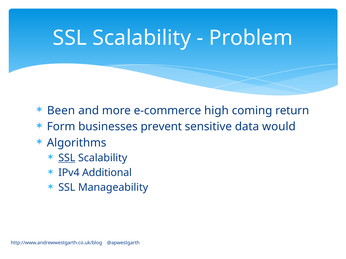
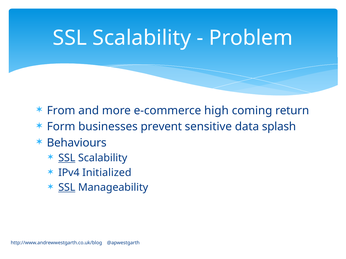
Been: Been -> From (61, 111)
would: would -> splash (279, 127)
Algorithms: Algorithms -> Behaviours (77, 143)
Additional: Additional -> Initialized (107, 173)
SSL underline: none -> present (67, 188)
